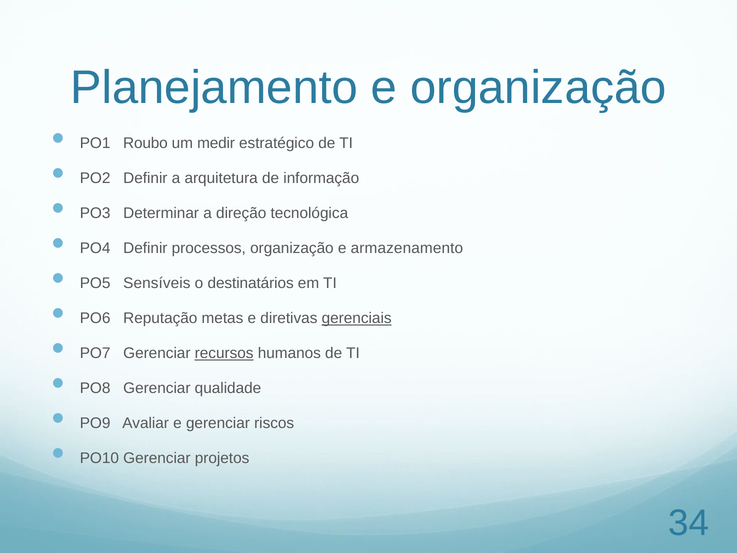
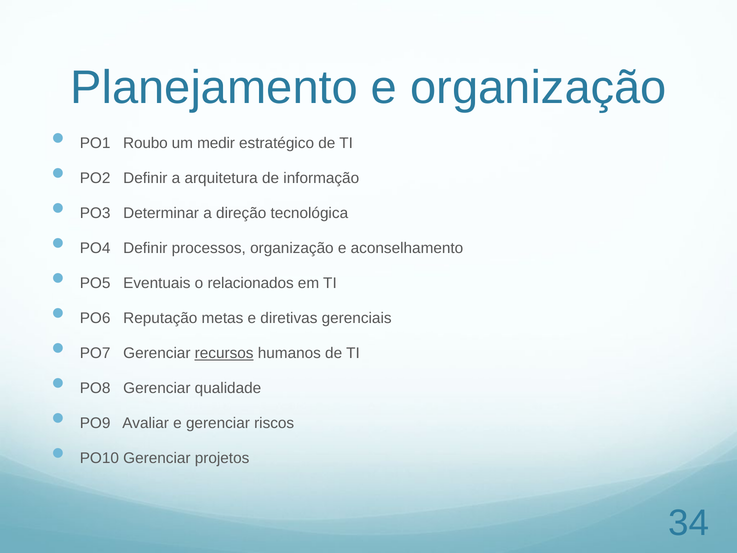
armazenamento: armazenamento -> aconselhamento (407, 248)
Sensíveis: Sensíveis -> Eventuais (157, 283)
destinatários: destinatários -> relacionados (251, 283)
gerenciais underline: present -> none (357, 318)
